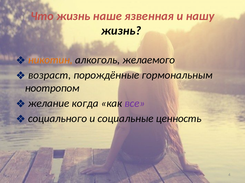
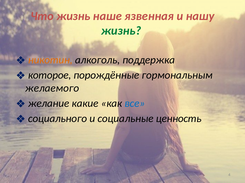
жизнь colour: black -> green (121, 31)
желаемого: желаемого -> поддержка (149, 60)
возраст: возраст -> которое (50, 75)
ноотропом: ноотропом -> желаемого (52, 89)
когда: когда -> какие (85, 104)
все colour: purple -> blue (135, 104)
